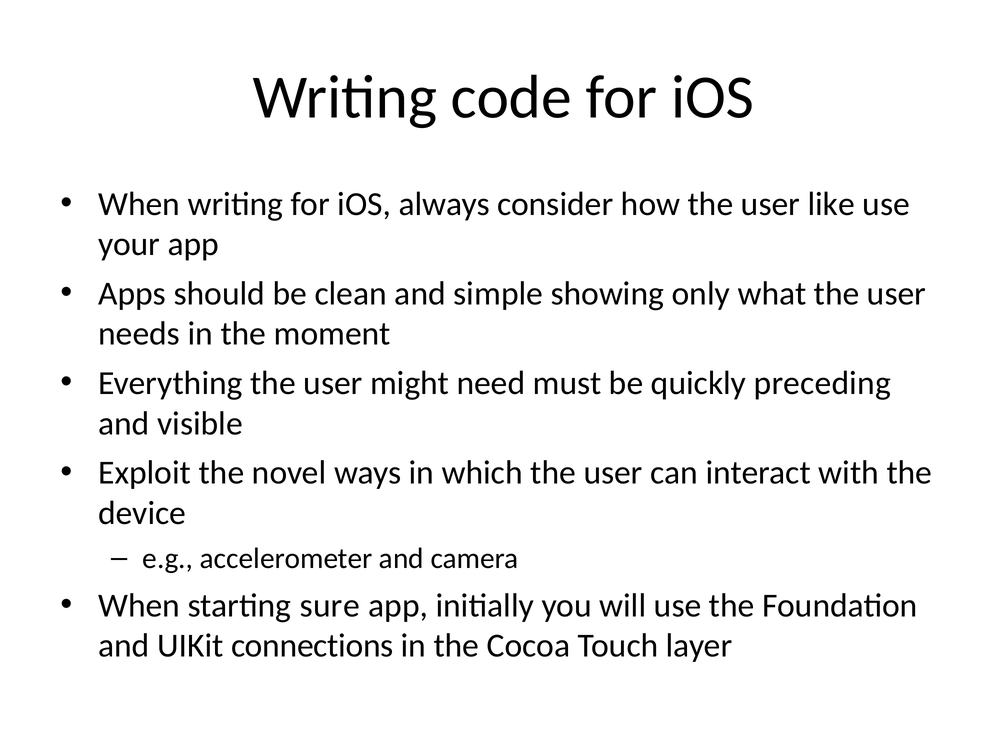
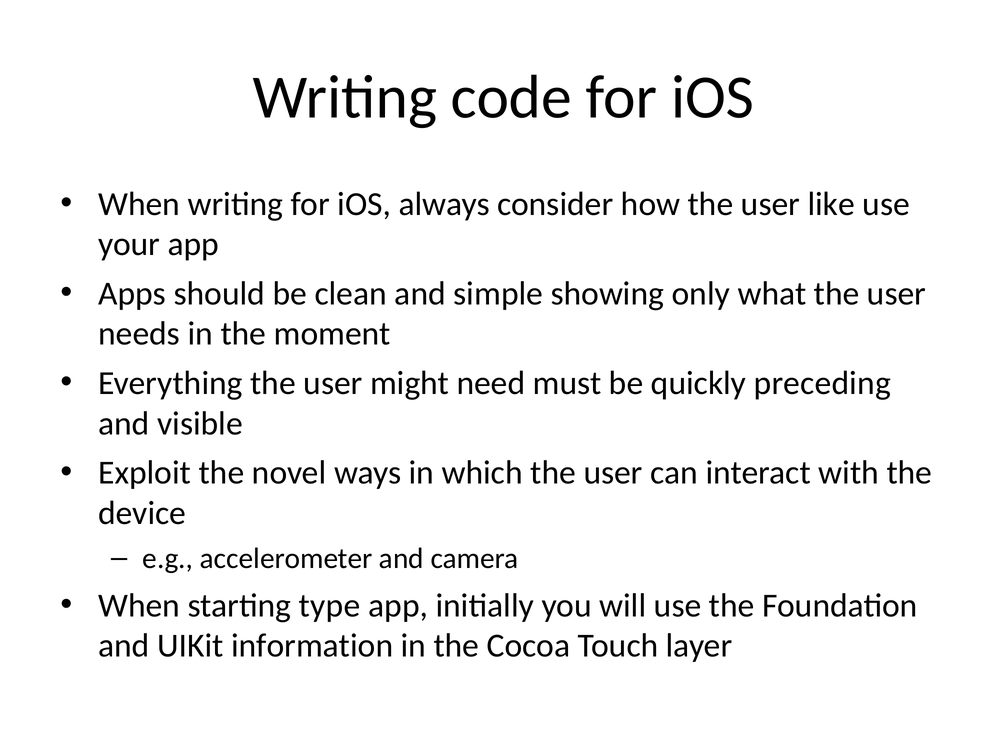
sure: sure -> type (330, 606)
connections: connections -> information (312, 646)
